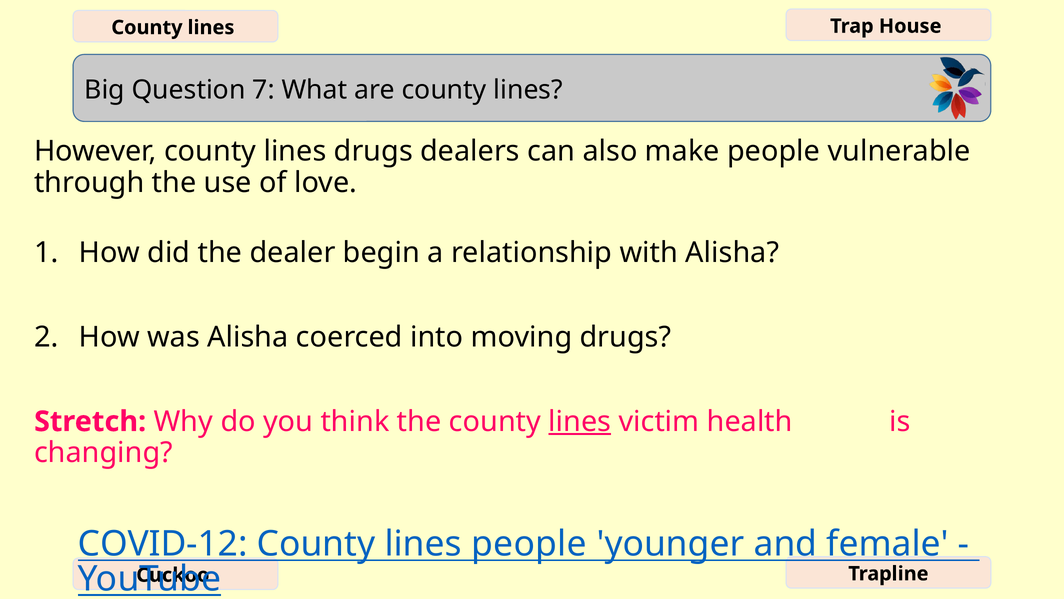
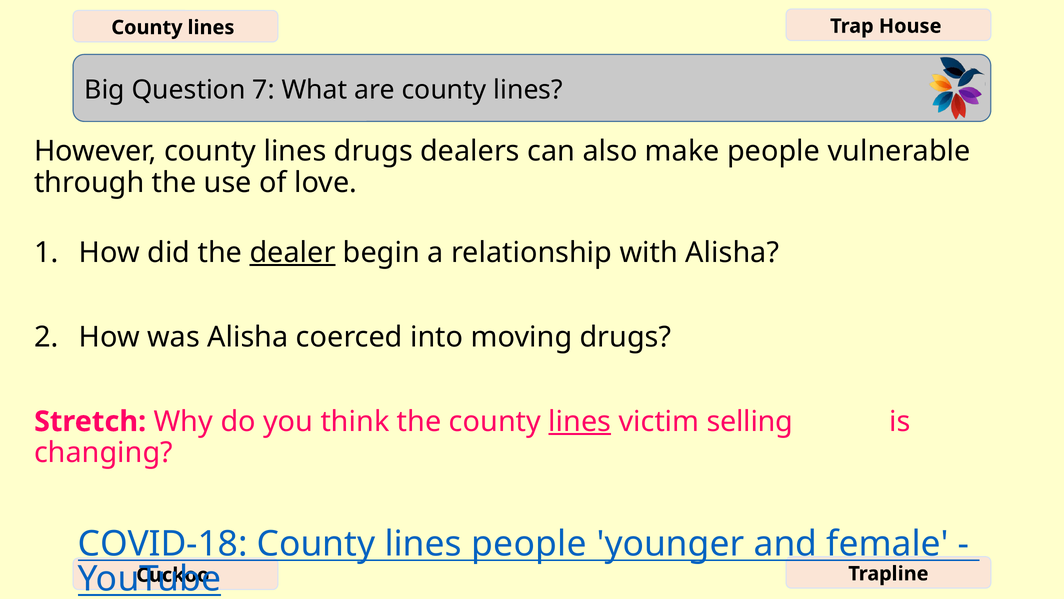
dealer underline: none -> present (293, 252)
health: health -> selling (750, 421)
COVID-12: COVID-12 -> COVID-18 (163, 544)
